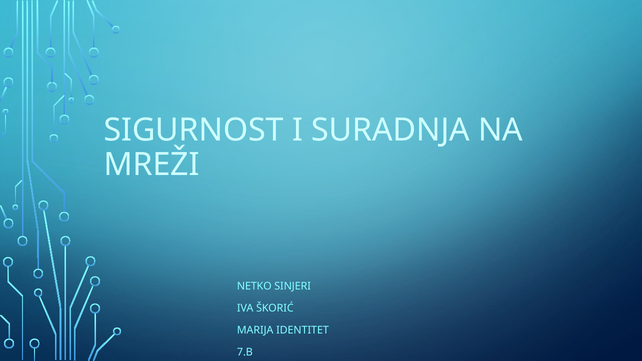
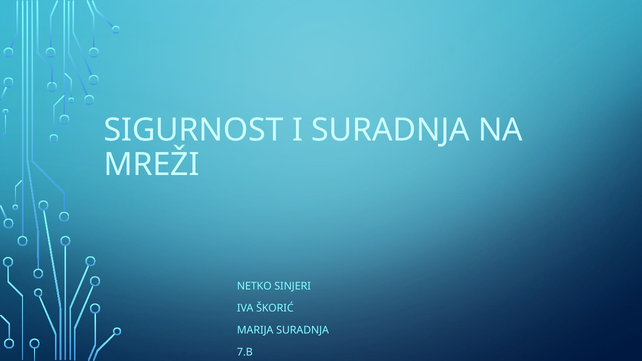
MARIJA IDENTITET: IDENTITET -> SURADNJA (303, 330)
